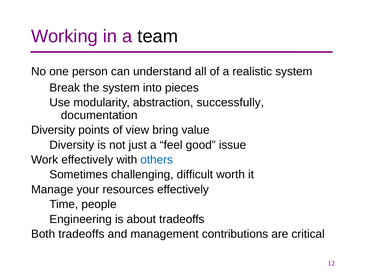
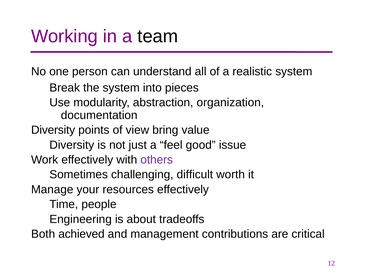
successfully: successfully -> organization (230, 102)
others colour: blue -> purple (157, 160)
Both tradeoffs: tradeoffs -> achieved (81, 234)
